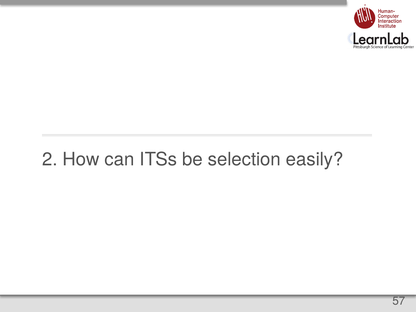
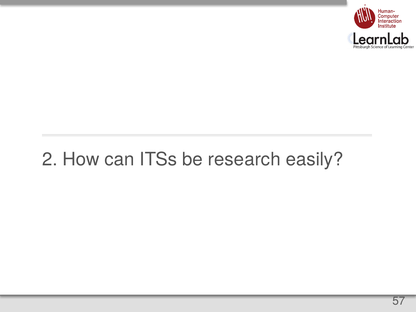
selection: selection -> research (244, 159)
